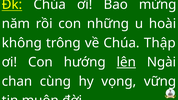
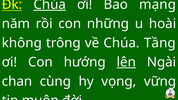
Chúa underline: none -> present (50, 5)
mừng: mừng -> mạng (158, 5)
Thập: Thập -> Tầng (160, 43)
